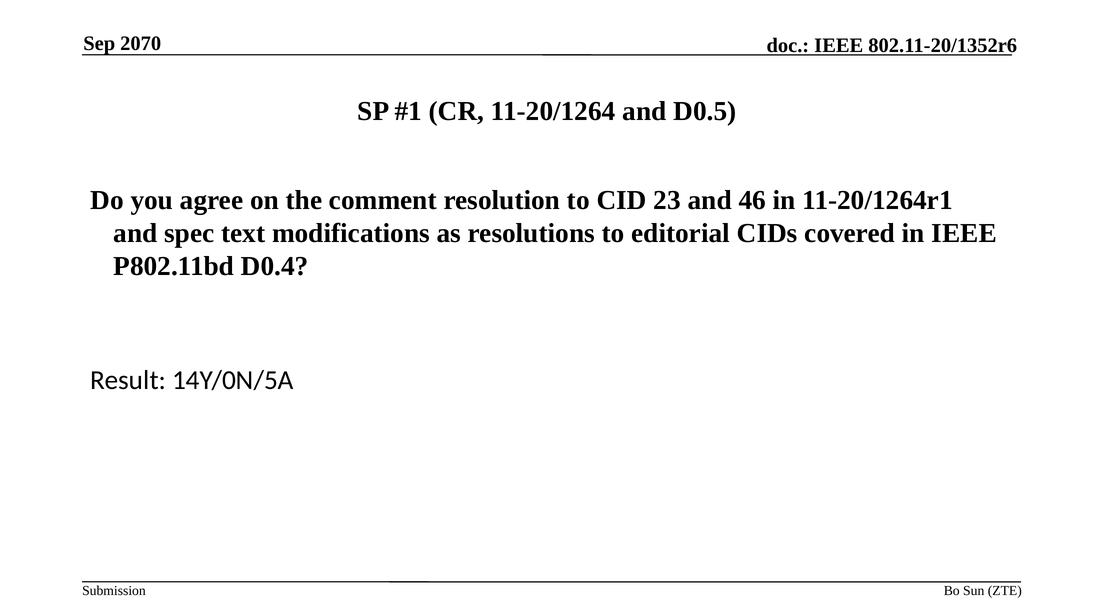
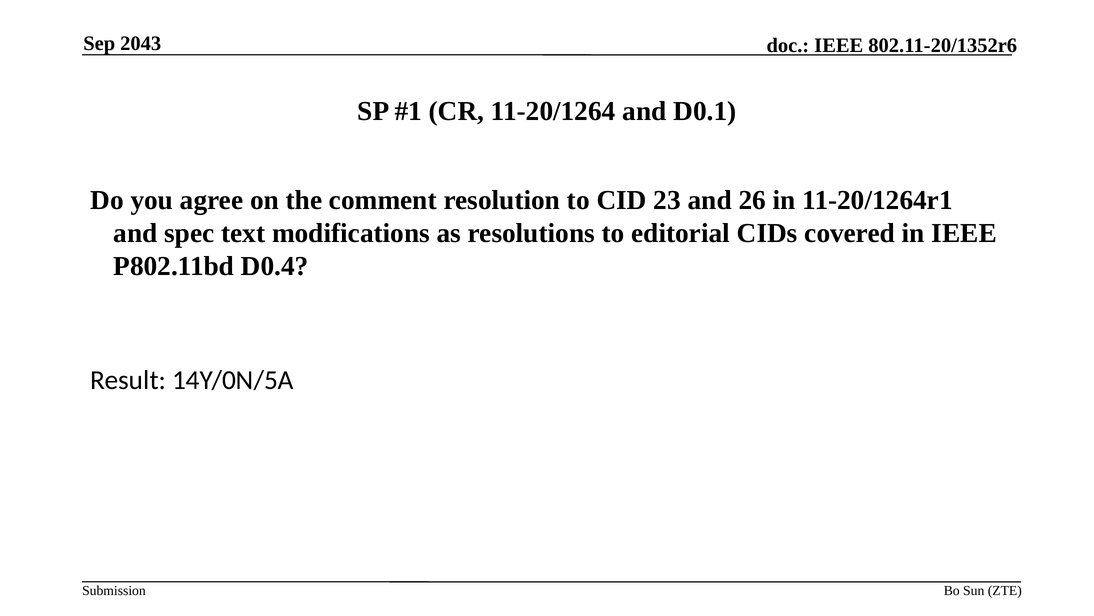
2070: 2070 -> 2043 (141, 43)
D0.5: D0.5 -> D0.1 (705, 111)
46: 46 -> 26 (752, 200)
